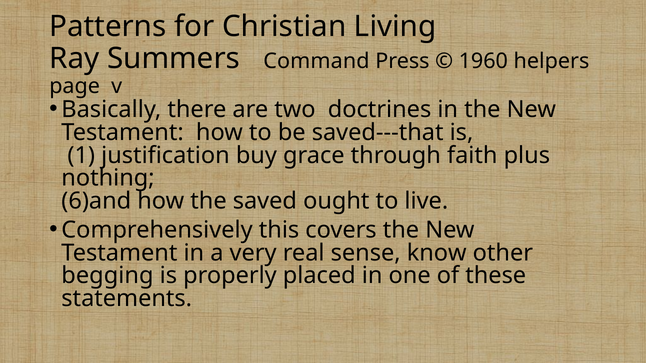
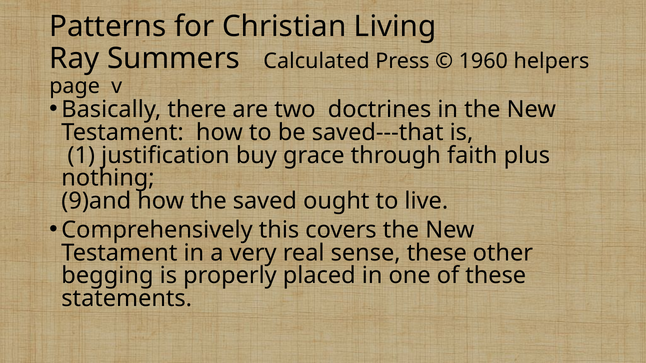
Command: Command -> Calculated (316, 61)
6)and: 6)and -> 9)and (96, 201)
sense know: know -> these (437, 253)
